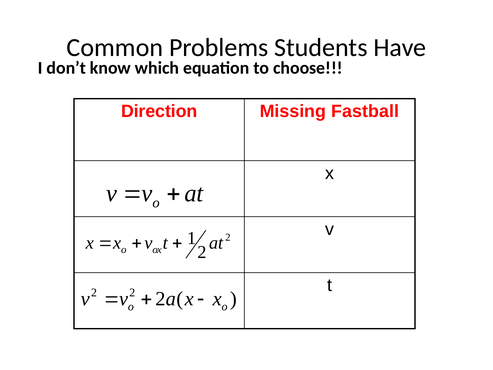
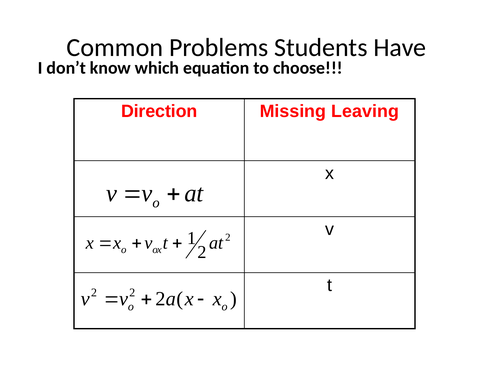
Fastball: Fastball -> Leaving (365, 111)
